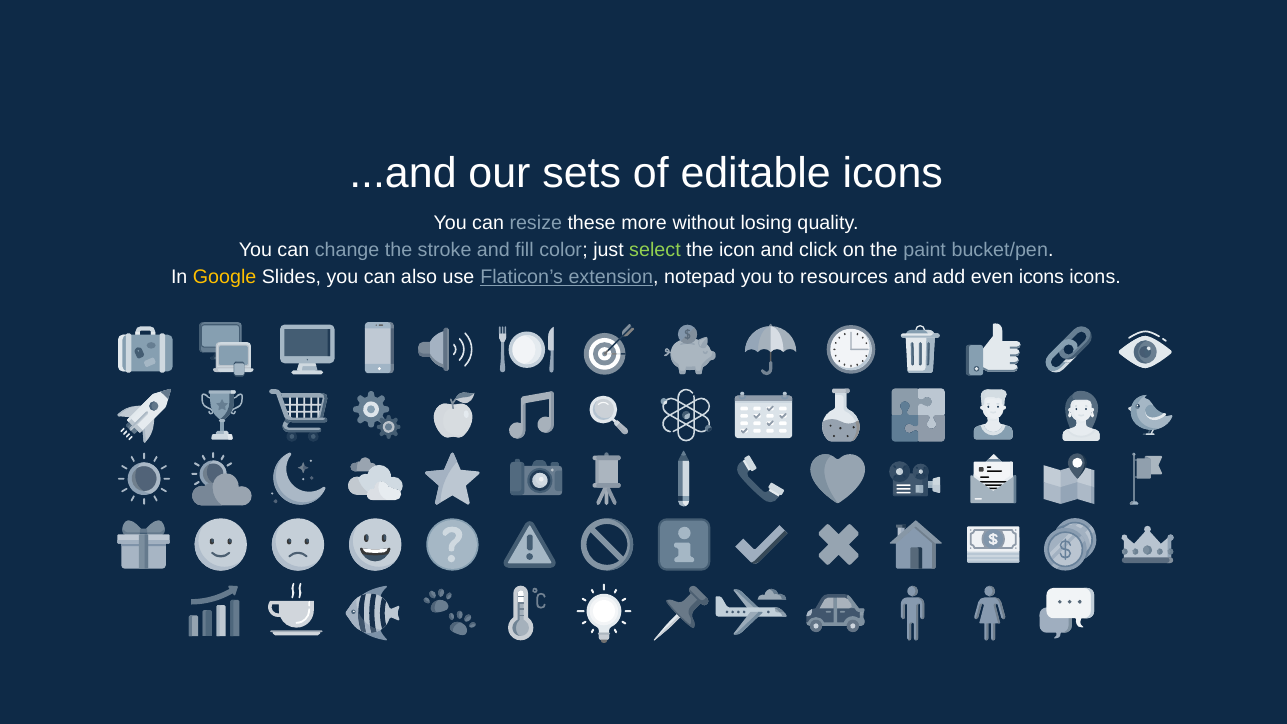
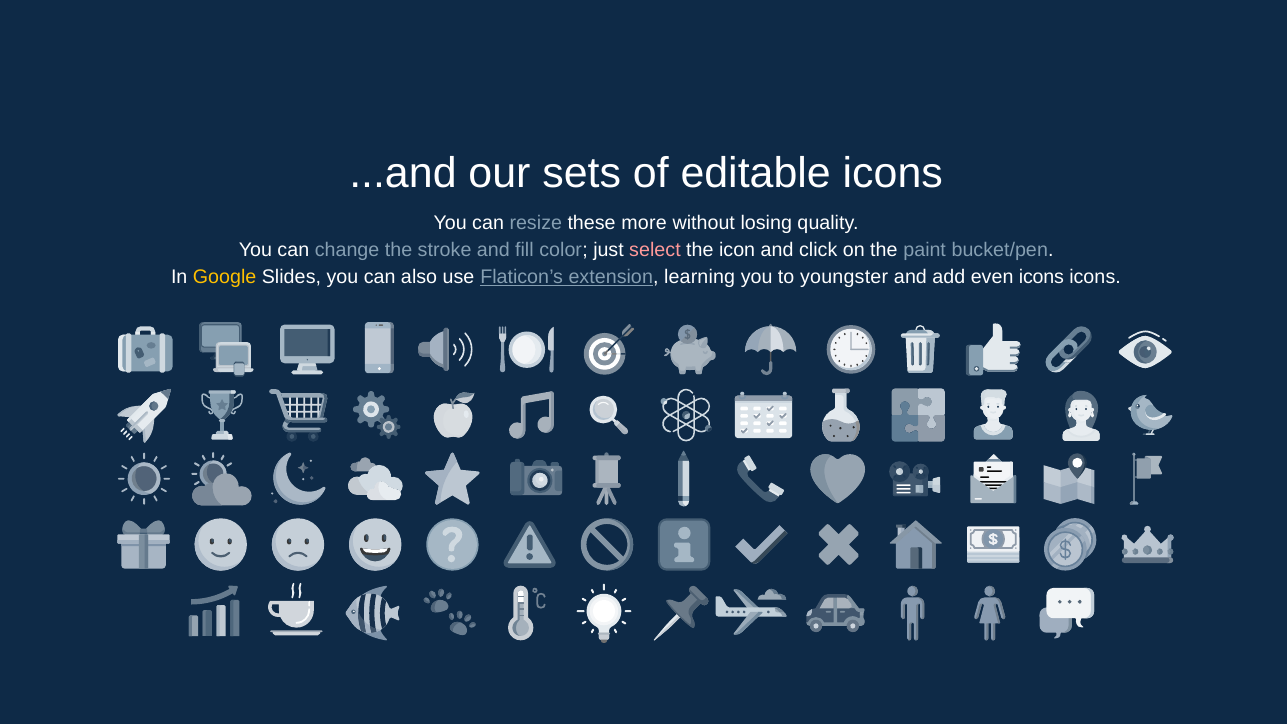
select colour: light green -> pink (655, 250)
notepad: notepad -> learning (700, 277)
resources: resources -> youngster (844, 277)
